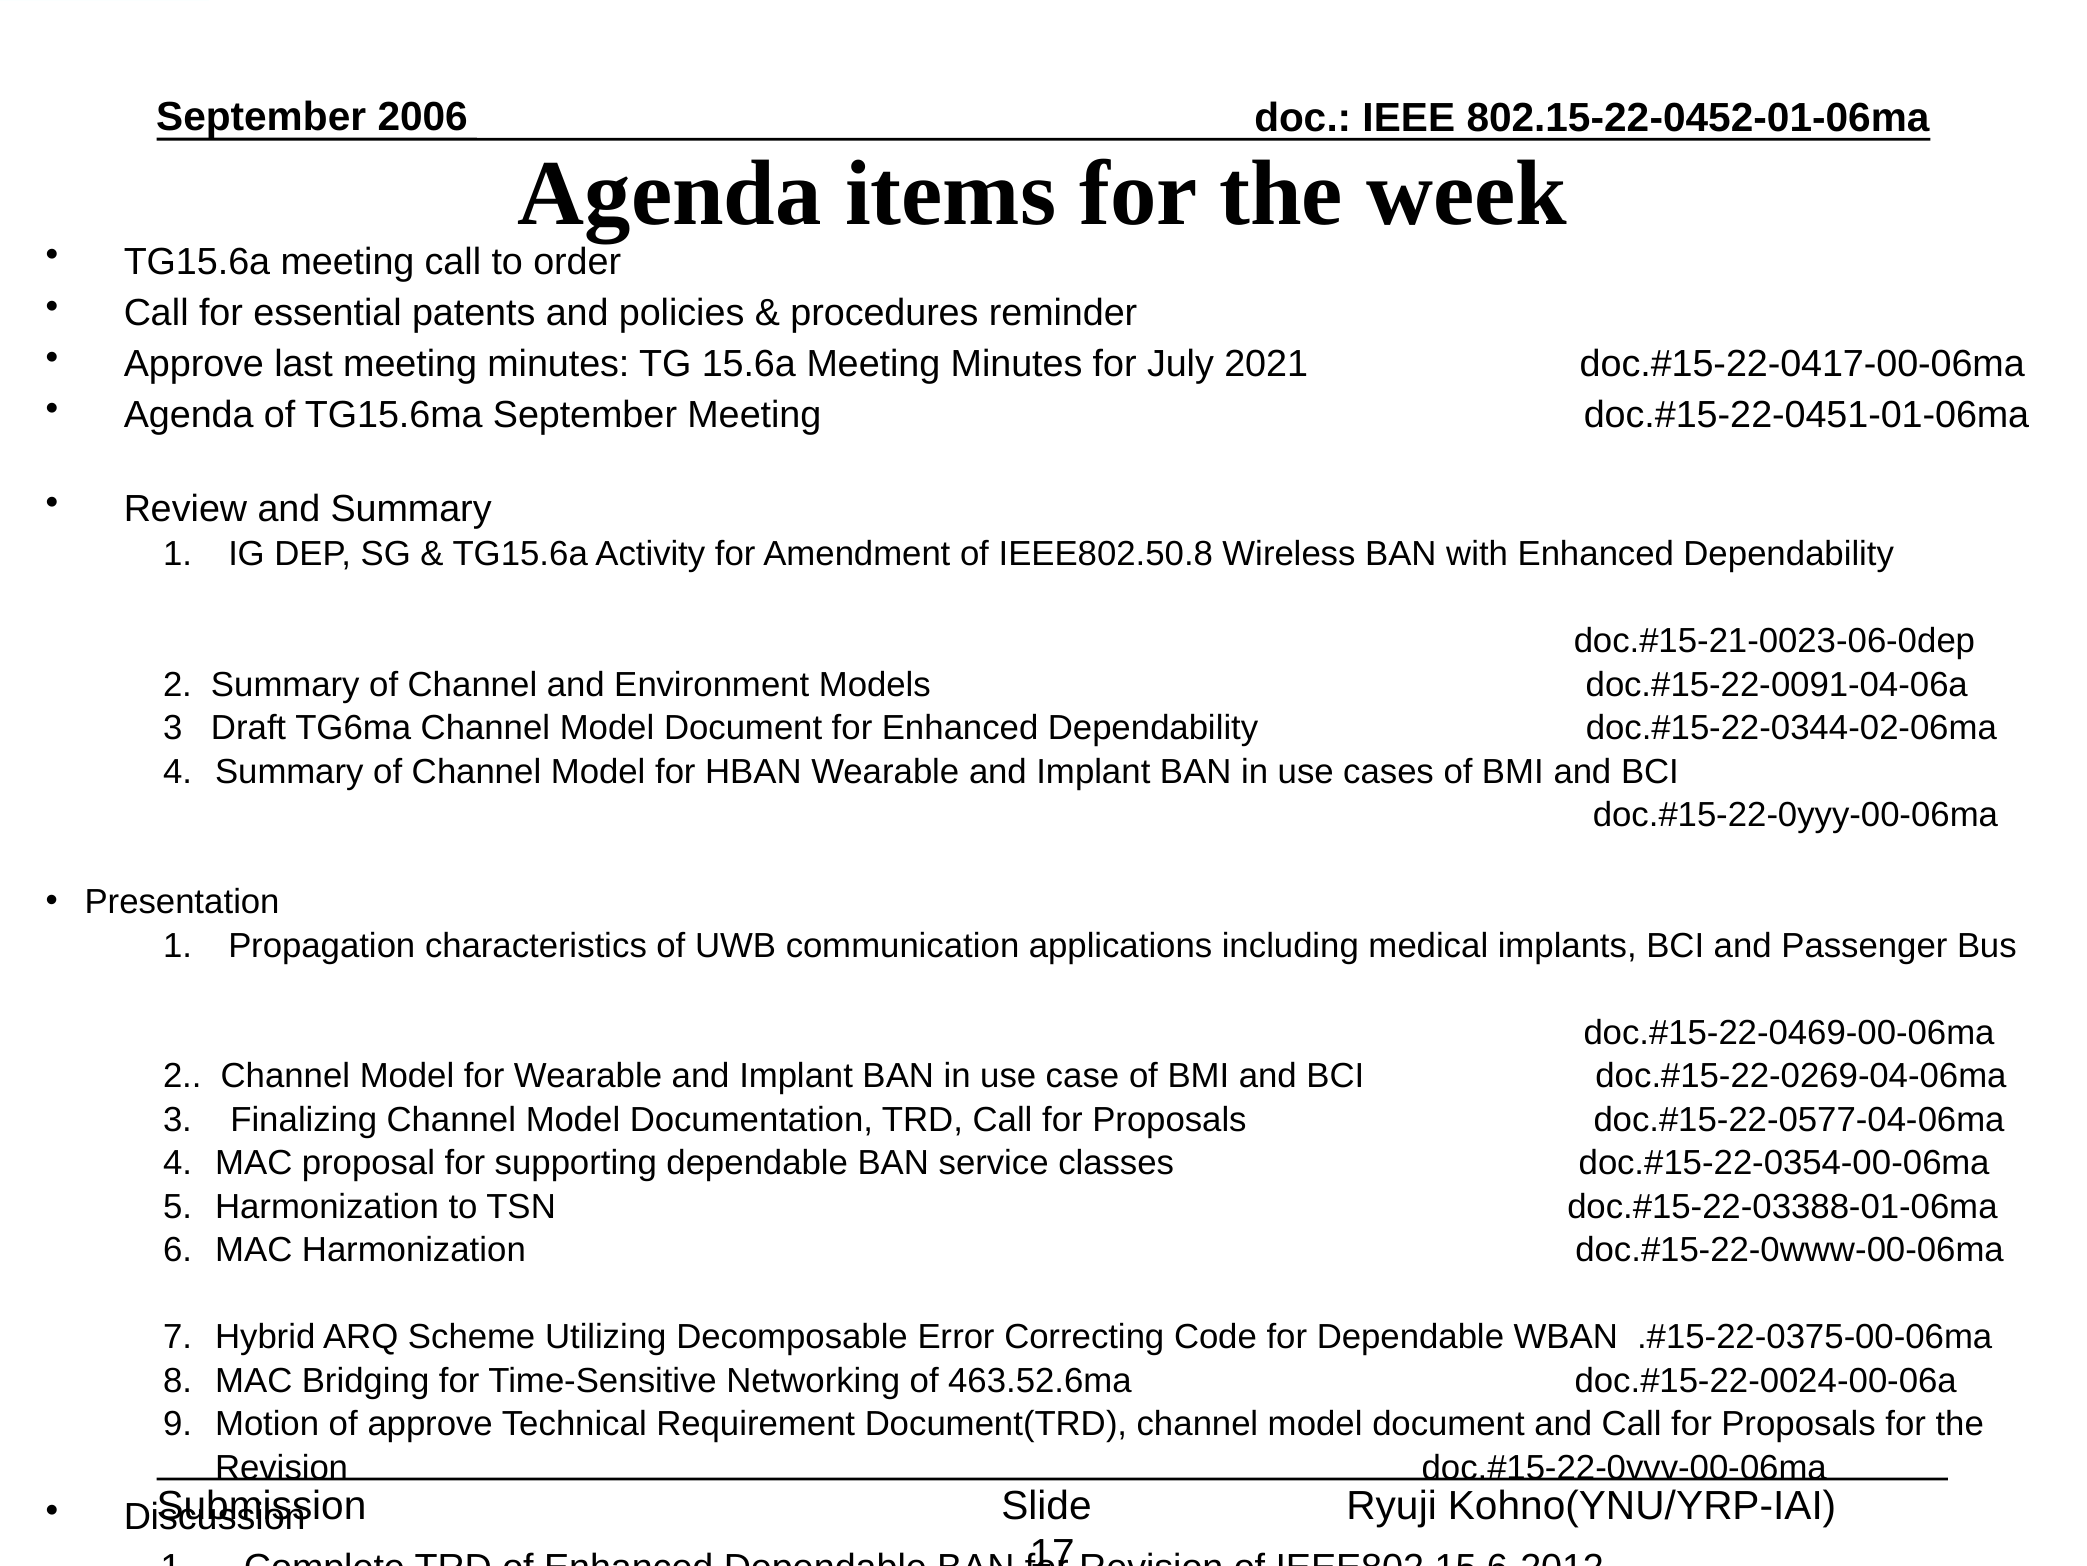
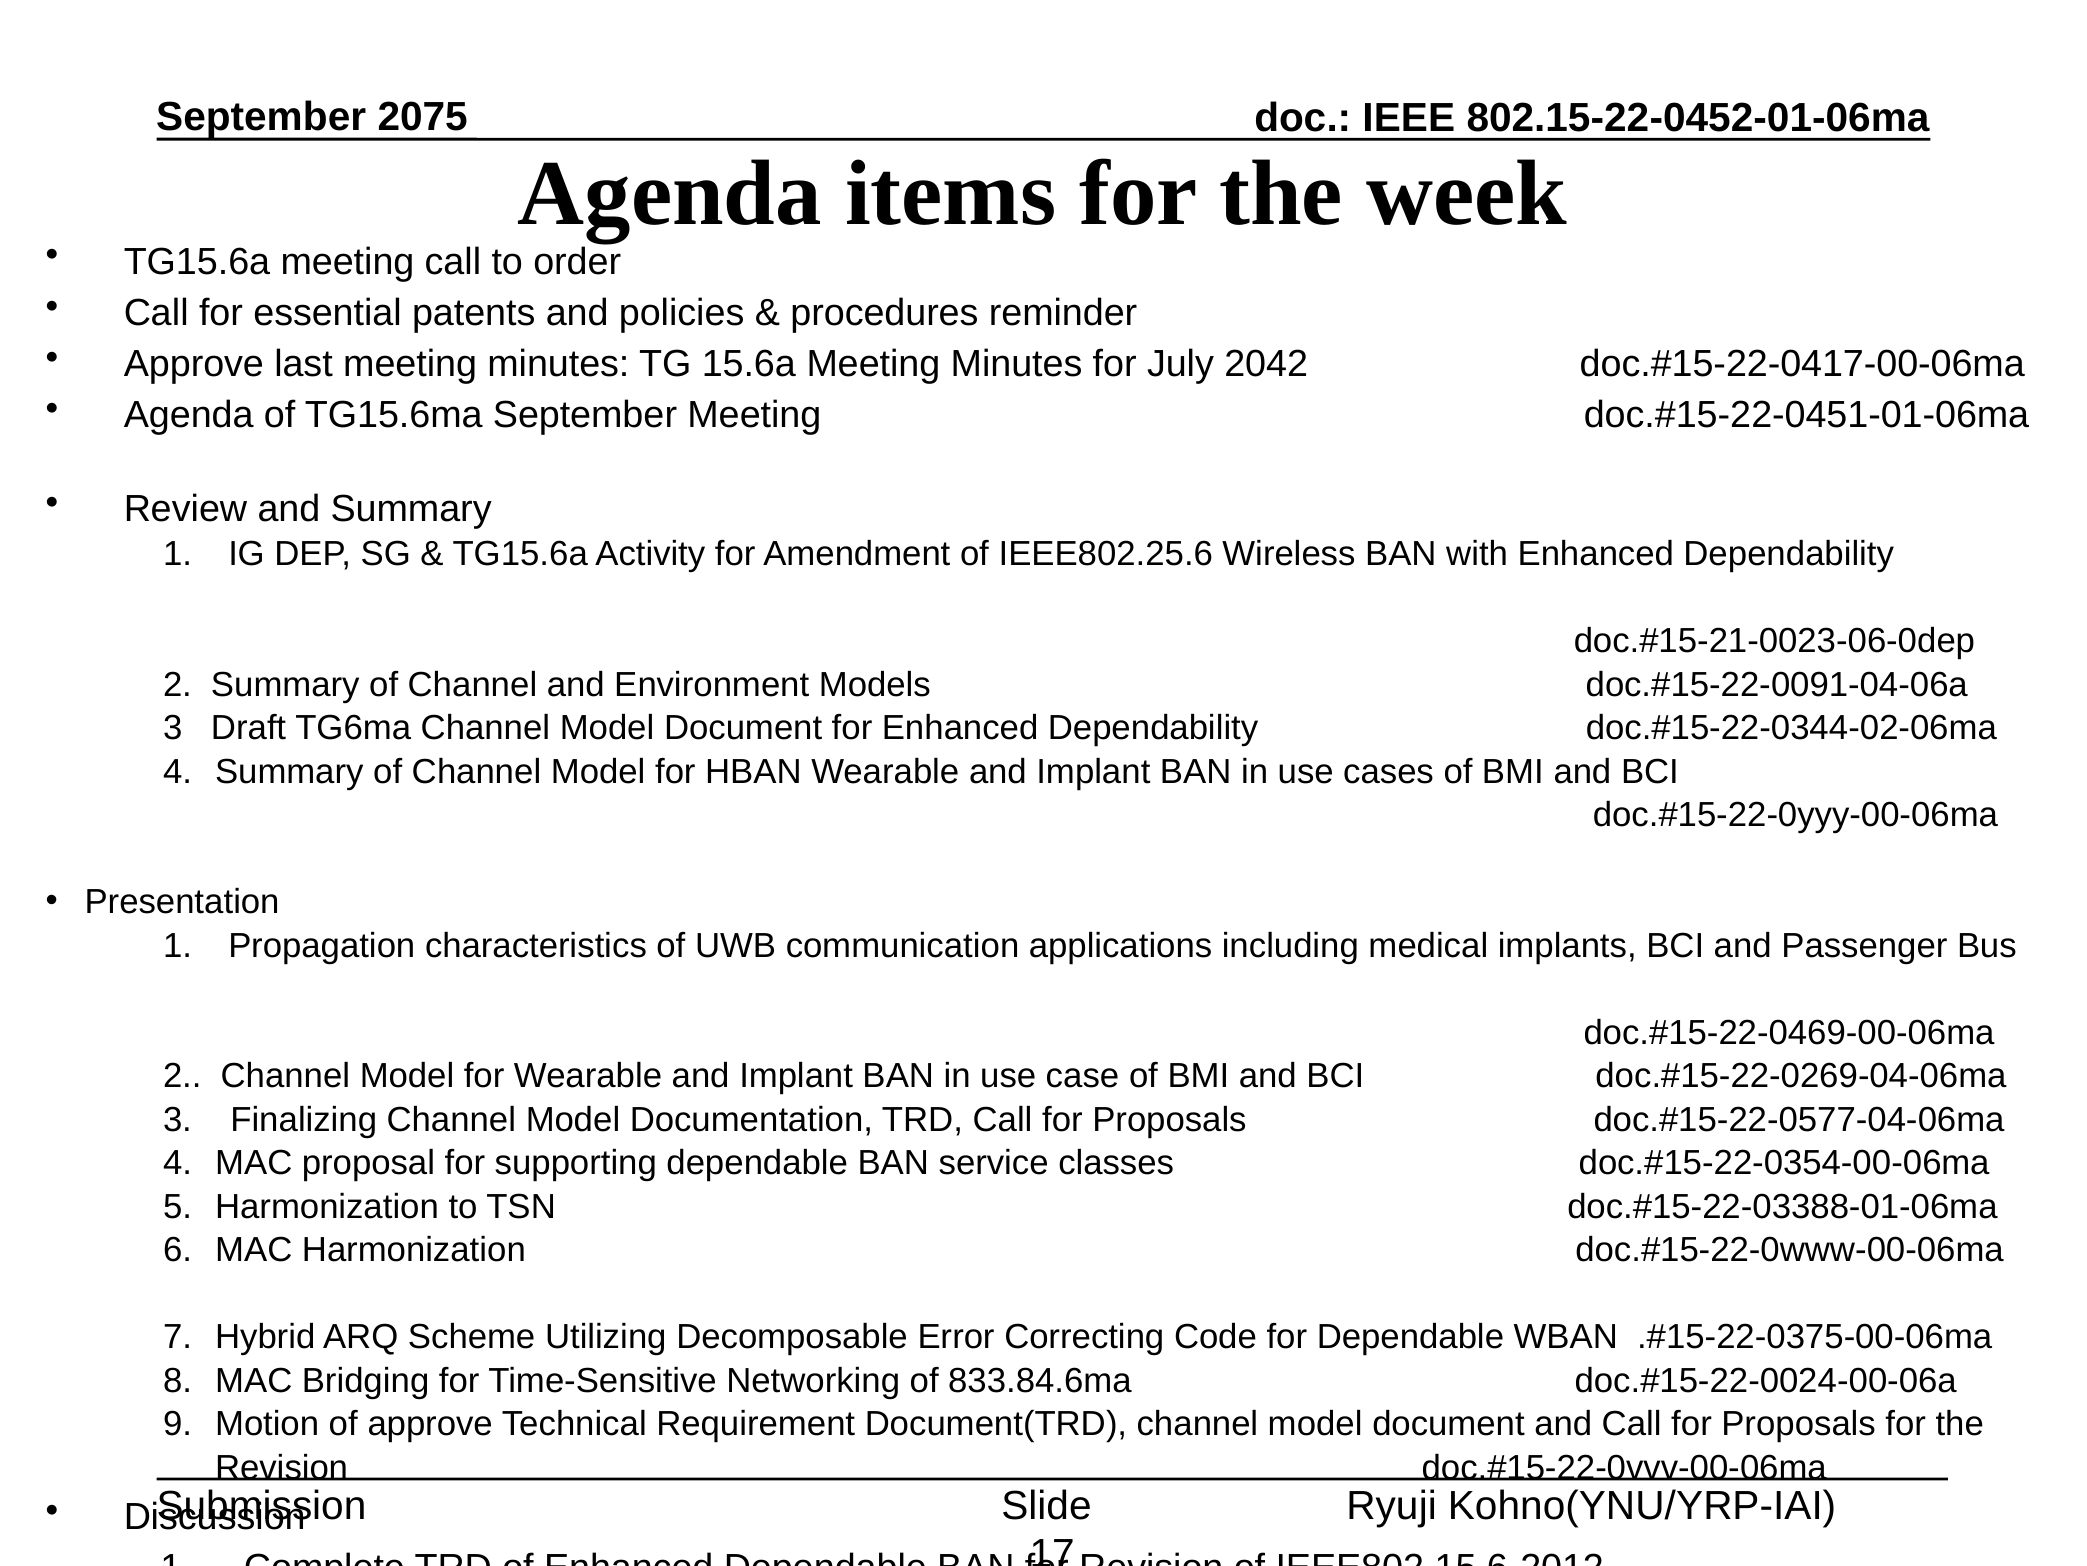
2006: 2006 -> 2075 (423, 117)
2021: 2021 -> 2042 (1266, 364)
IEEE802.50.8: IEEE802.50.8 -> IEEE802.25.6 (1106, 554)
463.52.6ma: 463.52.6ma -> 833.84.6ma (1040, 1380)
